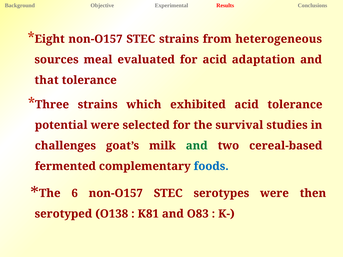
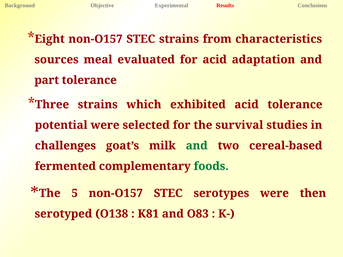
heterogeneous: heterogeneous -> characteristics (279, 39)
that: that -> part (47, 80)
foods colour: blue -> green (211, 166)
6: 6 -> 5 (75, 193)
